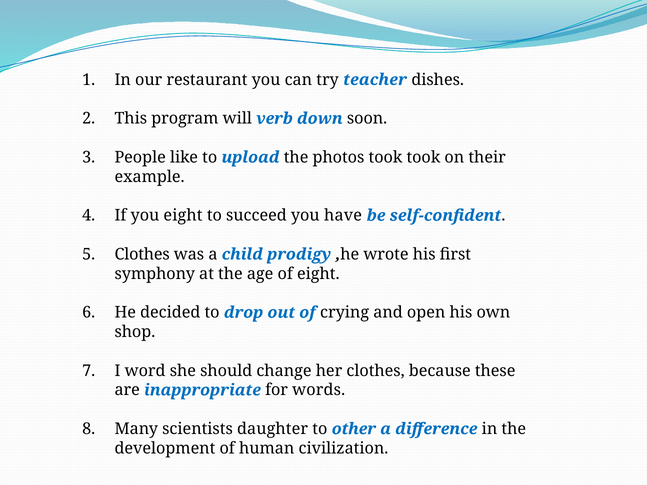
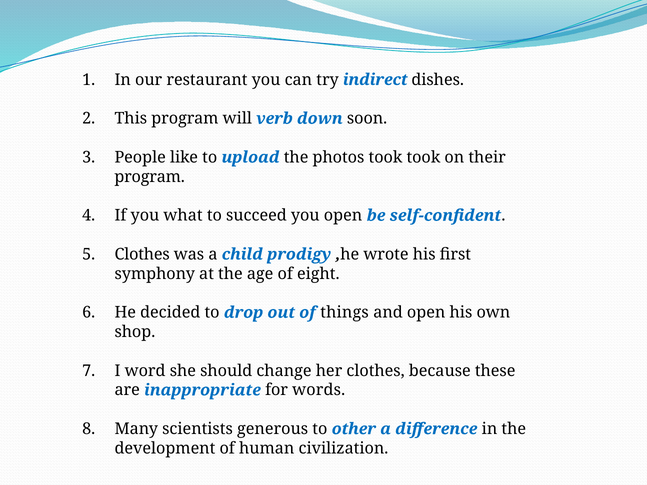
teacher: teacher -> indirect (375, 80)
example: example -> program (150, 177)
you eight: eight -> what (183, 216)
you have: have -> open (343, 216)
crying: crying -> things (345, 313)
daughter: daughter -> generous (273, 429)
